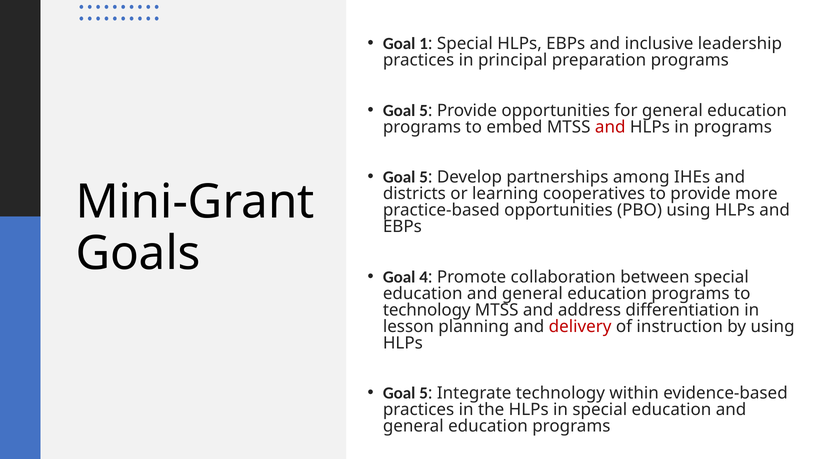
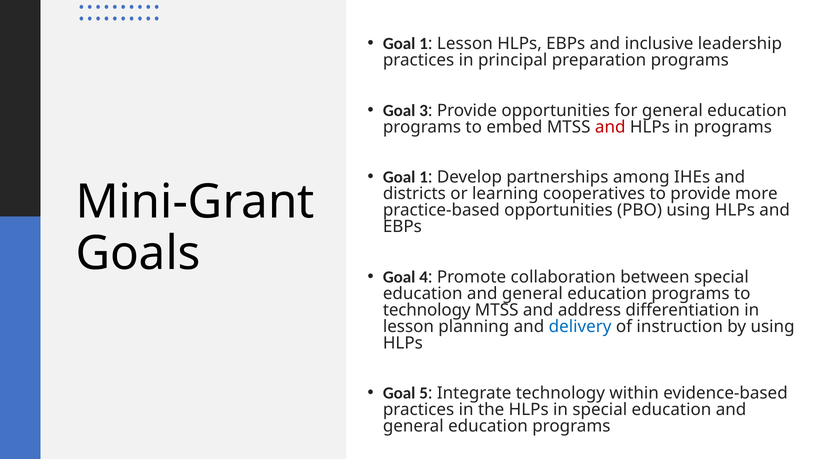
Special: Special -> Lesson (465, 44)
5: 5 -> 3 (424, 111)
5: 5 -> 1 (424, 177)
delivery colour: red -> blue (580, 327)
